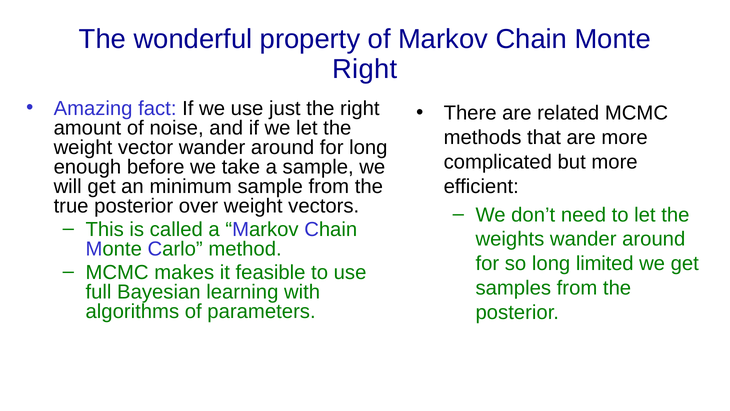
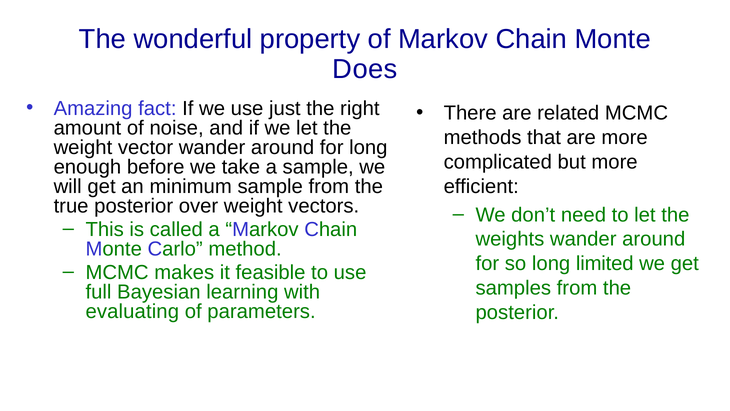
Right: Right -> Does (365, 69)
algorithms: algorithms -> evaluating (132, 311)
